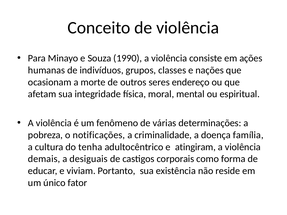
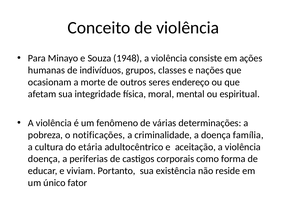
1990: 1990 -> 1948 (128, 58)
tenha: tenha -> etária (90, 147)
atingiram: atingiram -> aceitação (195, 147)
demais: demais -> doença (44, 159)
desiguais: desiguais -> periferias (89, 159)
